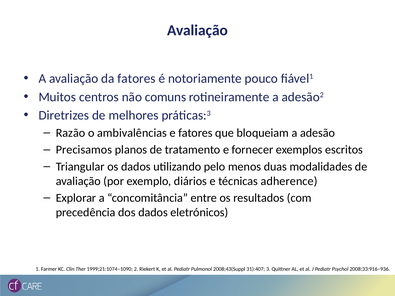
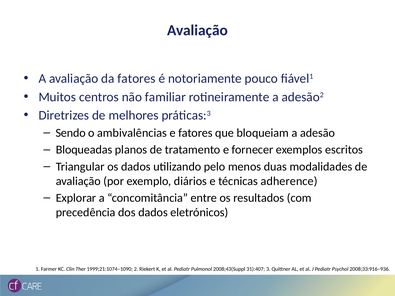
comuns: comuns -> familiar (165, 97)
Razão: Razão -> Sendo (71, 133)
Precisamos: Precisamos -> Bloqueadas (84, 150)
